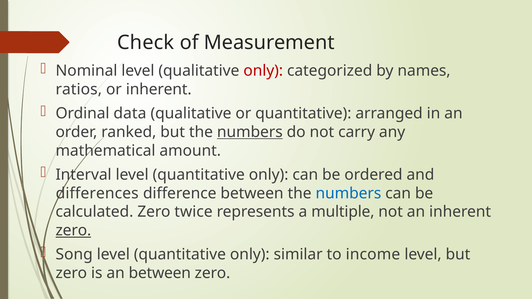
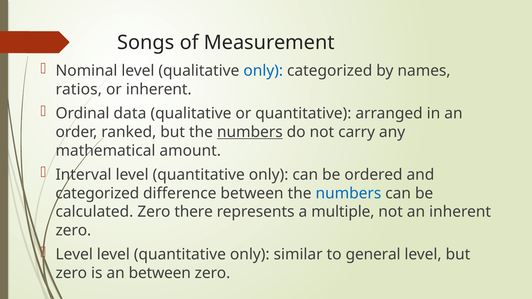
Check: Check -> Songs (146, 43)
only colour: red -> blue (263, 71)
differences: differences -> categorized (97, 193)
twice: twice -> there (194, 212)
zero underline: present -> none (73, 231)
Song: Song -> Level (74, 255)
income: income -> general (373, 255)
